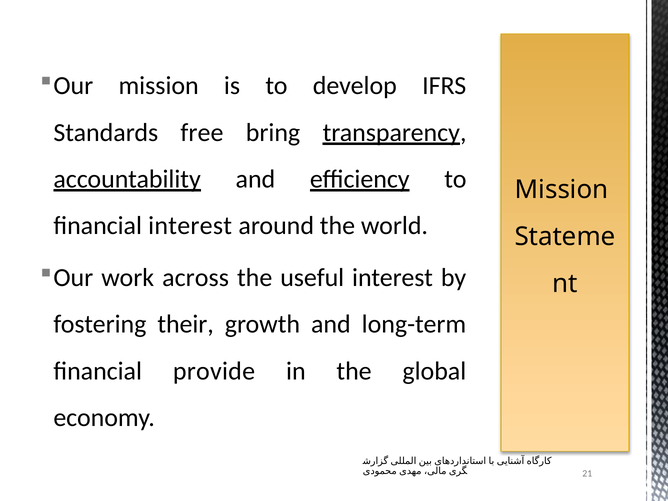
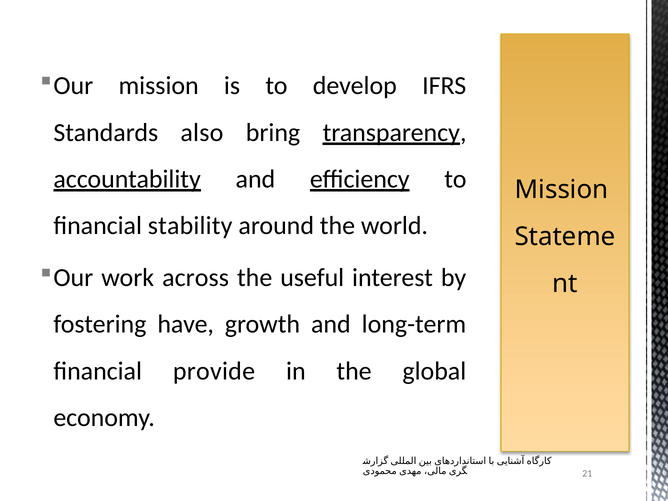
free: free -> also (202, 132)
financial interest: interest -> stability (190, 226)
their: their -> have (186, 324)
